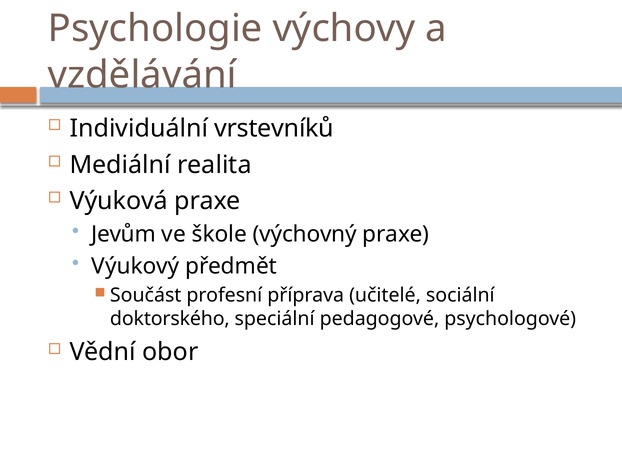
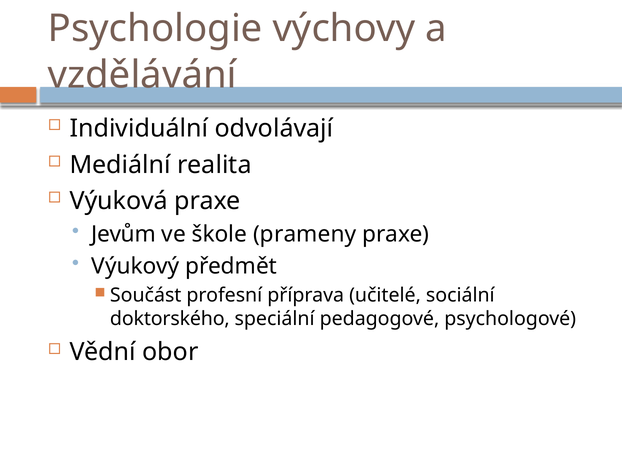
vrstevníků: vrstevníků -> odvolávají (274, 129)
výchovný: výchovný -> prameny (305, 234)
